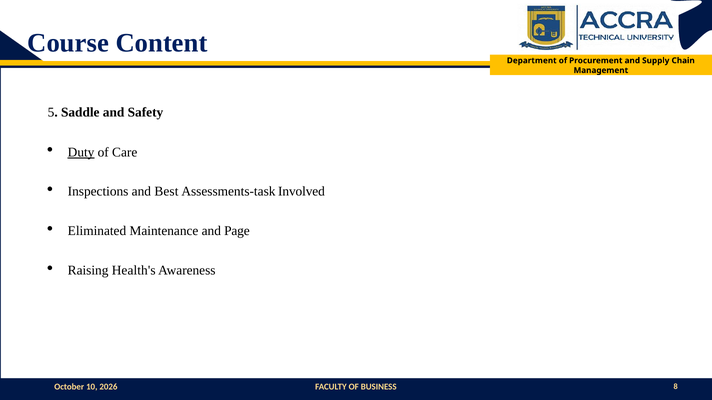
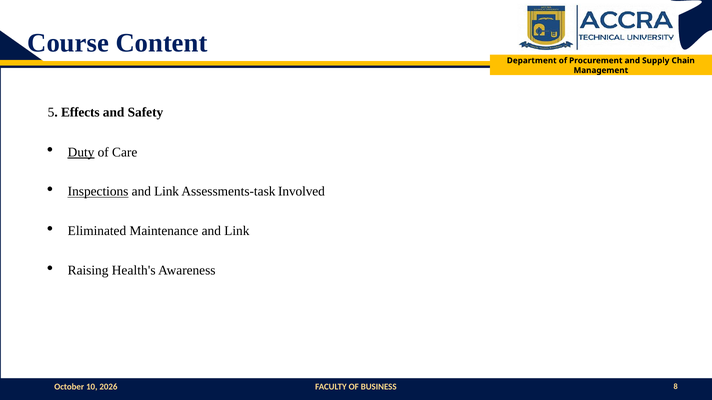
Saddle: Saddle -> Effects (80, 113)
Inspections underline: none -> present (98, 192)
Best: Best -> Link (167, 192)
Maintenance and Page: Page -> Link (237, 231)
